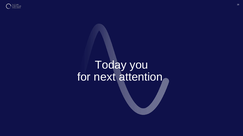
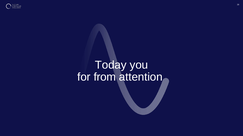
next: next -> from (105, 77)
